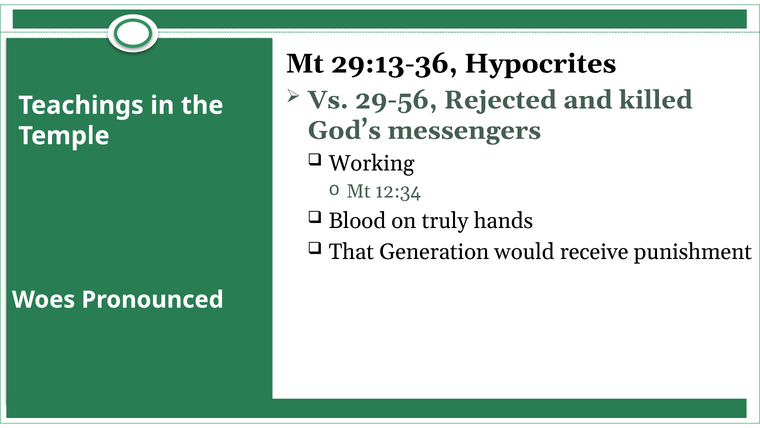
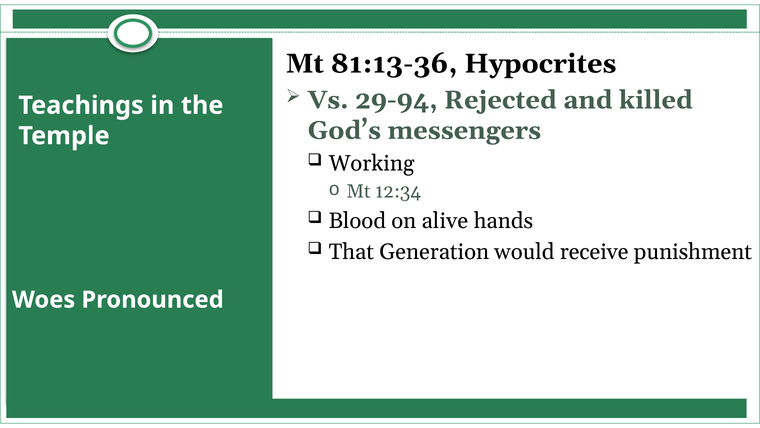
29:13-36: 29:13-36 -> 81:13-36 (394, 64)
29-56: 29-56 -> 29-94 (396, 100)
truly: truly -> alive (445, 221)
